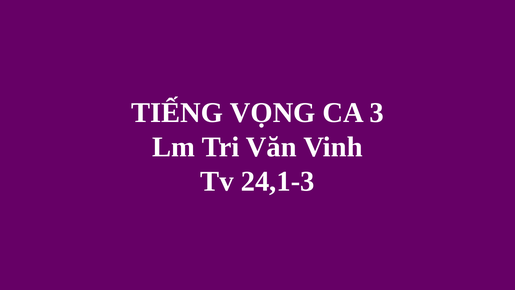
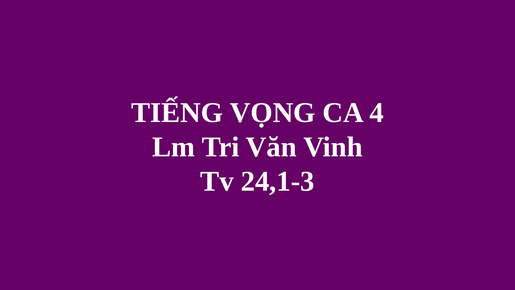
3: 3 -> 4 (377, 113)
